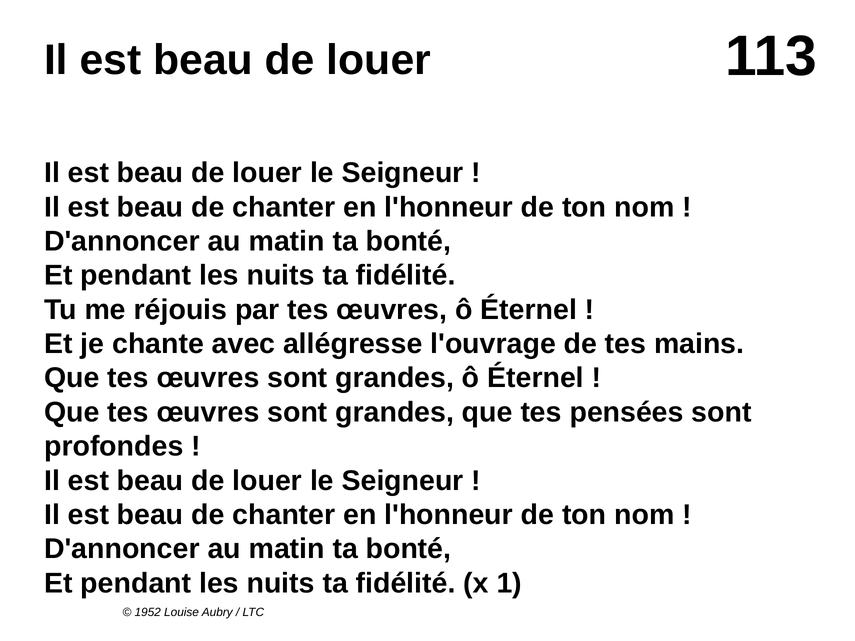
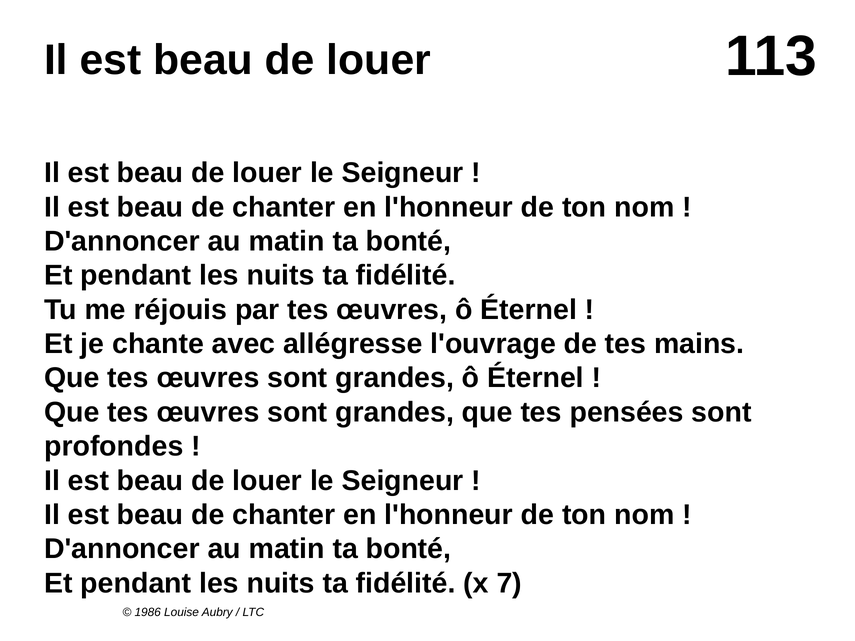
1: 1 -> 7 (509, 583)
1952: 1952 -> 1986 (148, 612)
